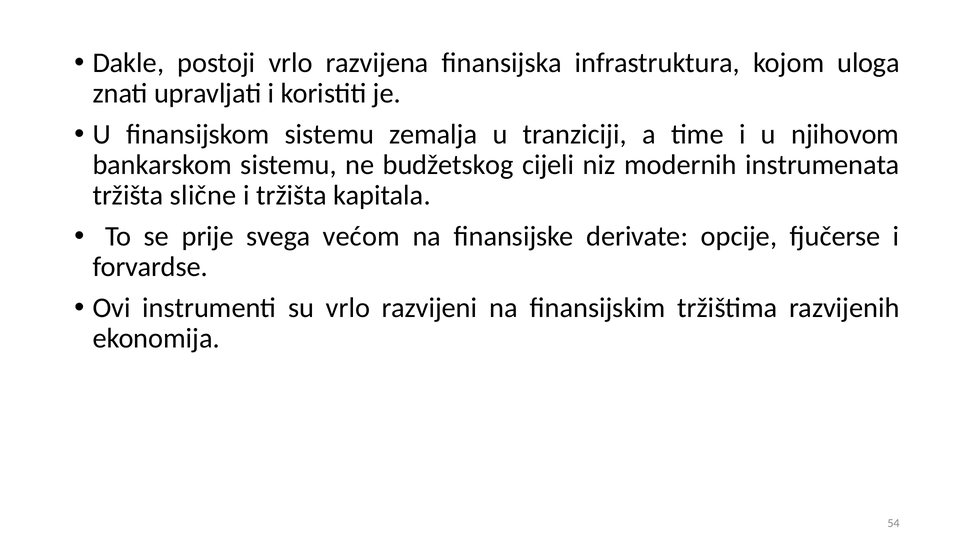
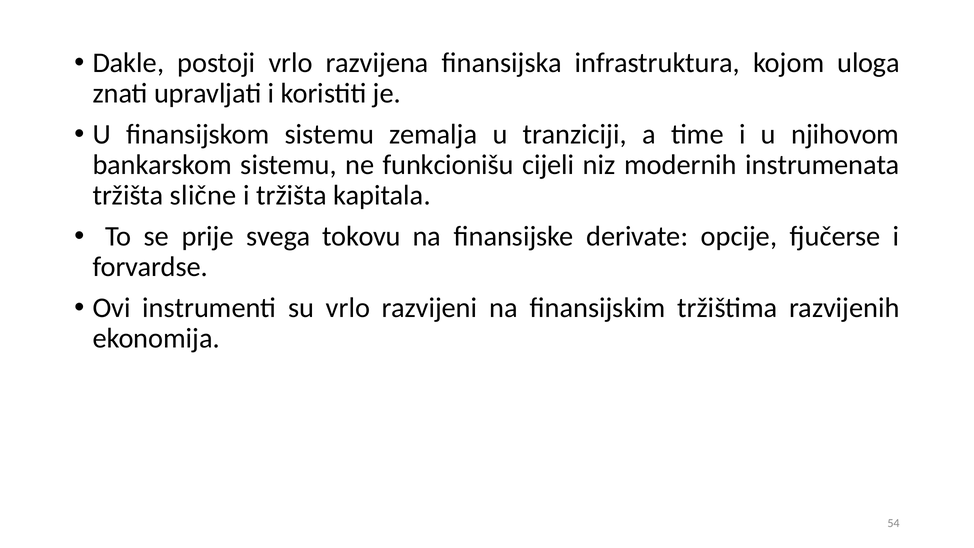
budžetskog: budžetskog -> funkcionišu (448, 165)
većom: većom -> tokovu (361, 236)
